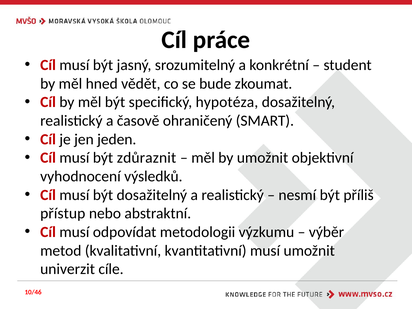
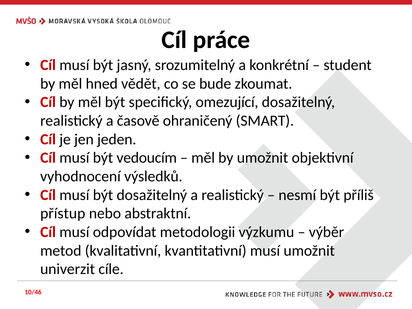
hypotéza: hypotéza -> omezující (227, 102)
zdůraznit: zdůraznit -> vedoucím (147, 158)
